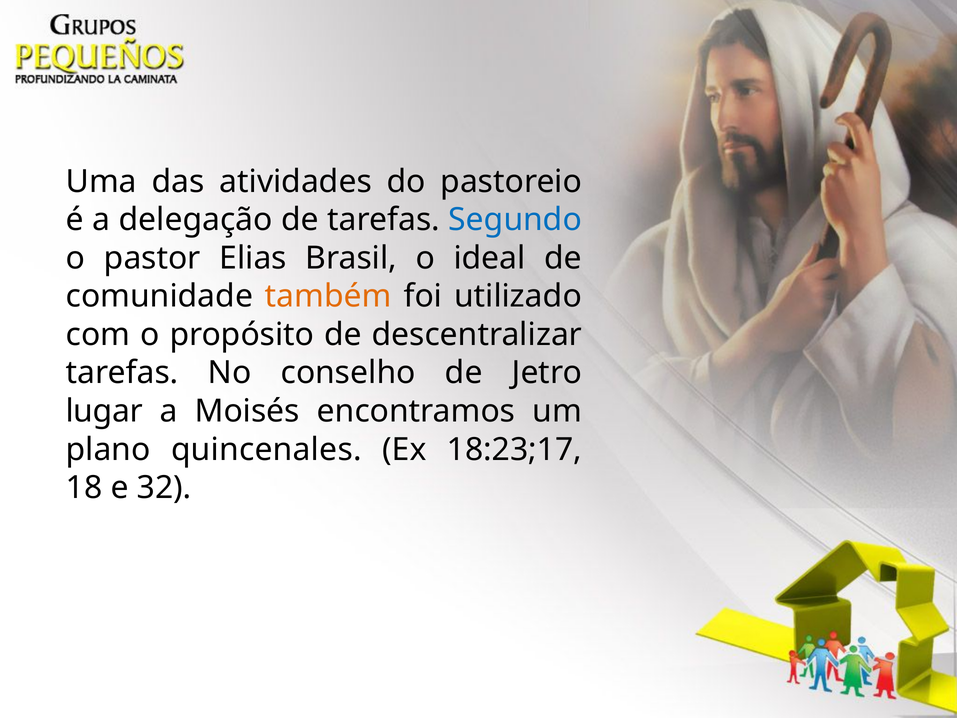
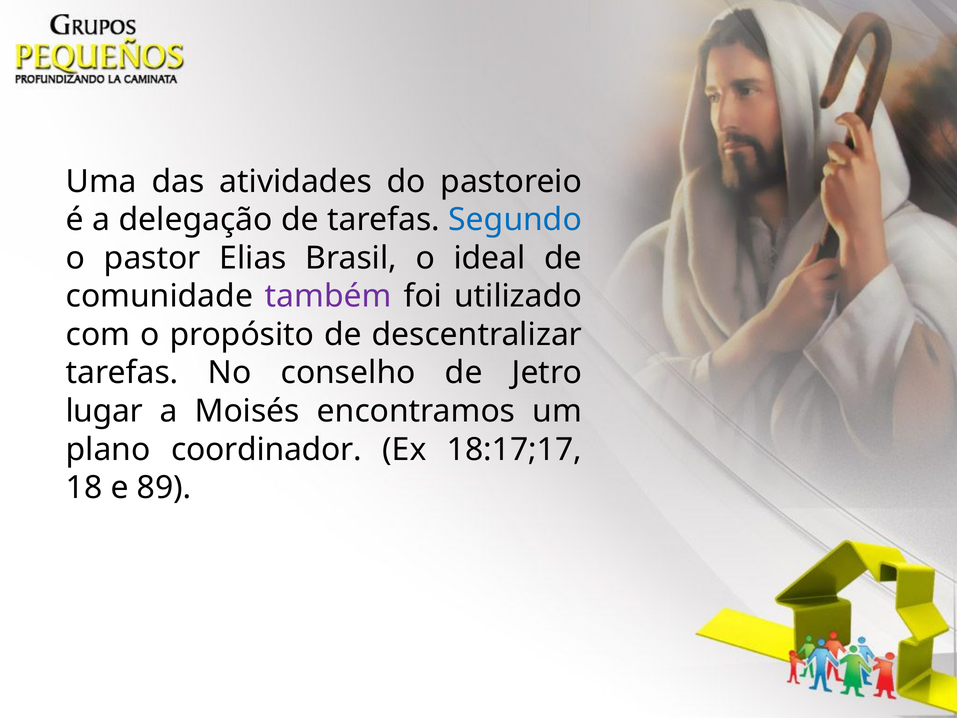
também colour: orange -> purple (328, 296)
quincenales: quincenales -> coordinador (267, 449)
18:23;17: 18:23;17 -> 18:17;17 (514, 449)
32: 32 -> 89 (164, 488)
